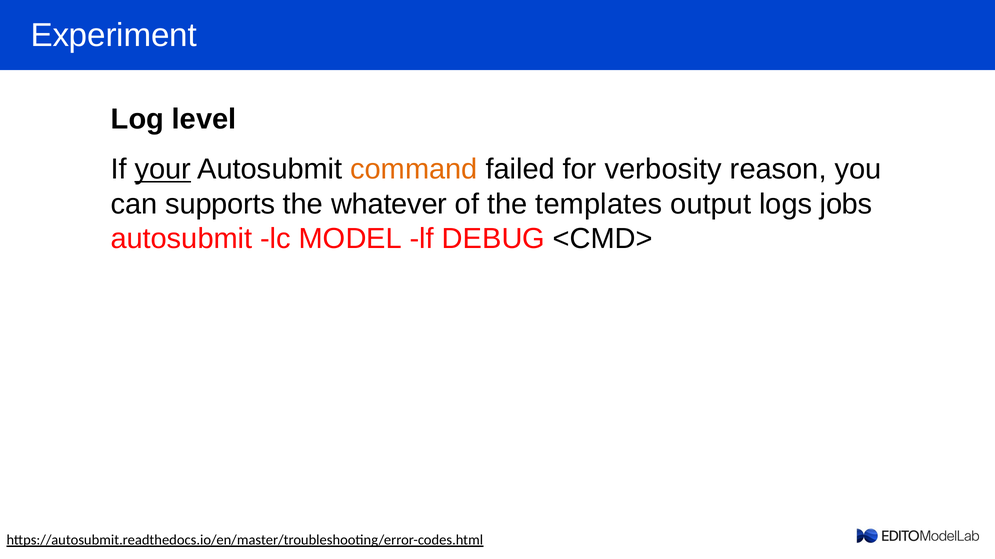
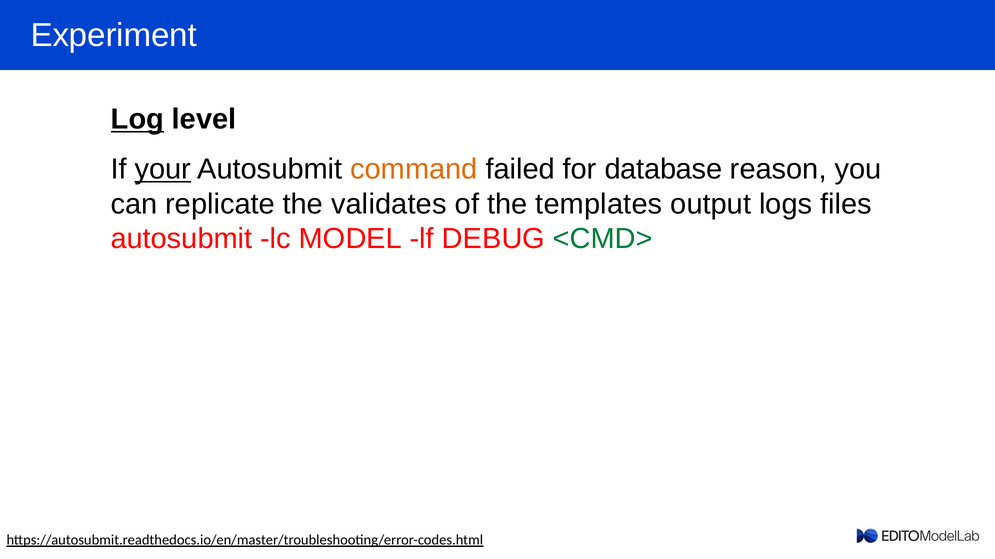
Log underline: none -> present (137, 119)
verbosity: verbosity -> database (663, 170)
supports: supports -> replicate (220, 204)
whatever: whatever -> validates (389, 204)
jobs: jobs -> files (846, 204)
<CMD> colour: black -> green (603, 239)
